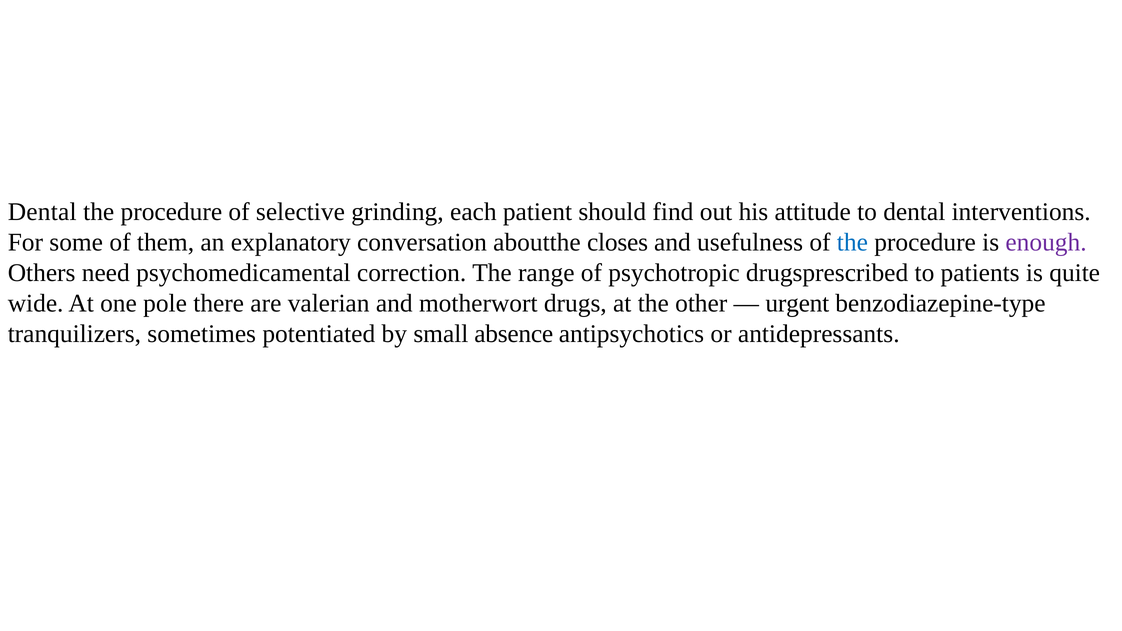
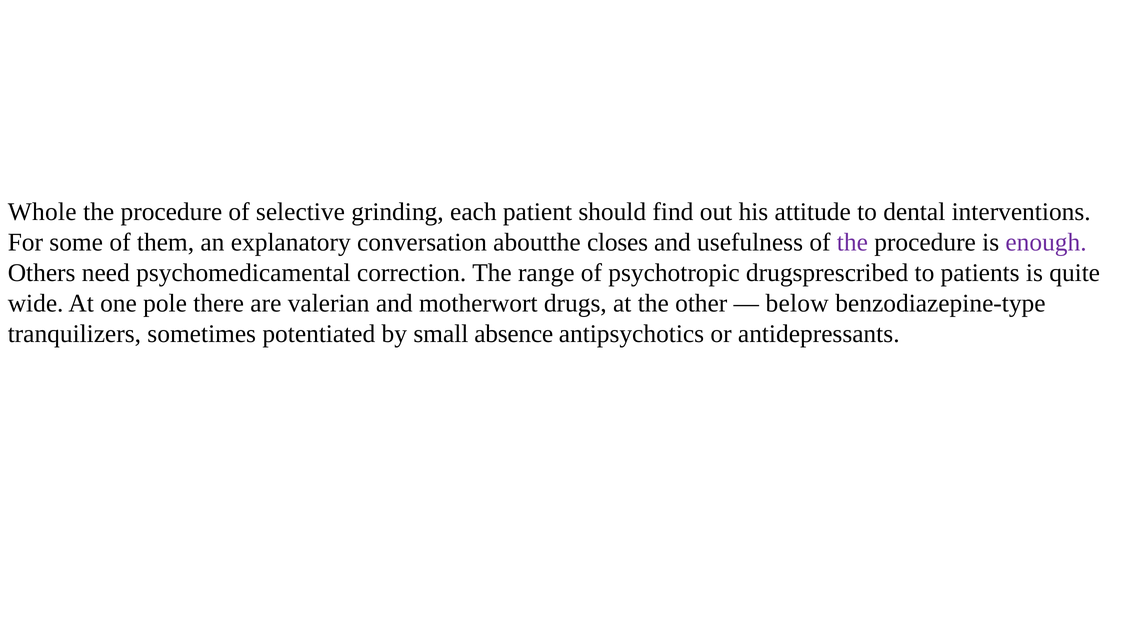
Dental: Dental -> Whole (42, 212)
the colour: blue -> purple (852, 242)
urgent: urgent -> below (797, 303)
